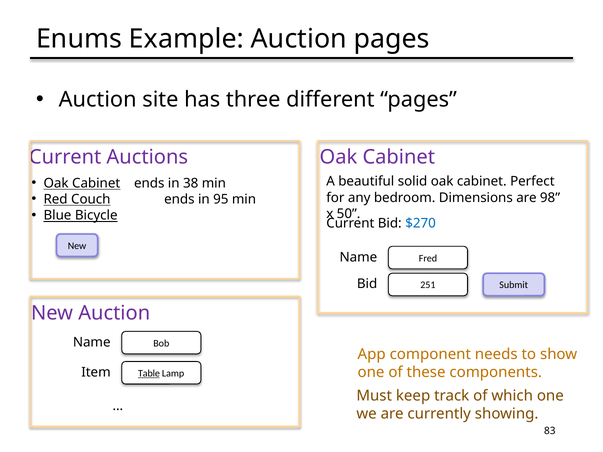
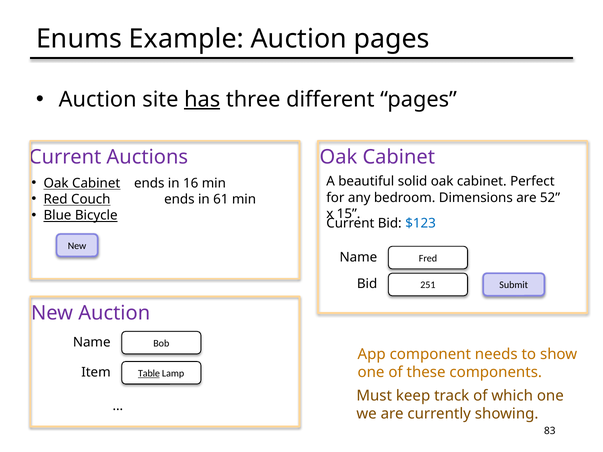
has underline: none -> present (202, 100)
38: 38 -> 16 (191, 183)
95: 95 -> 61 (221, 199)
98: 98 -> 52 (550, 198)
50: 50 -> 15 (349, 214)
$270: $270 -> $123 (421, 223)
